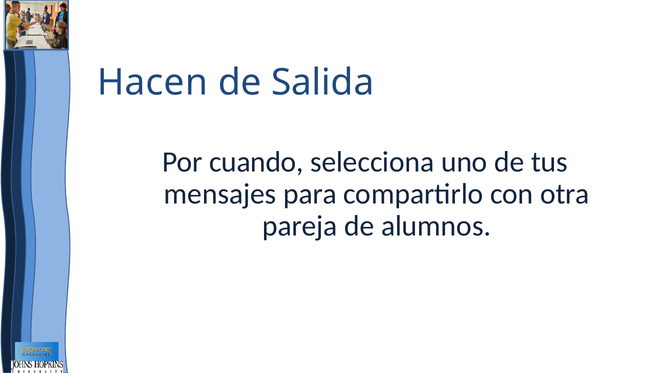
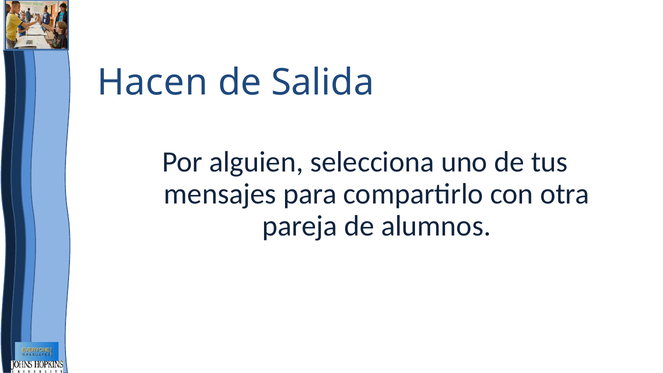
cuando: cuando -> alguien (256, 162)
